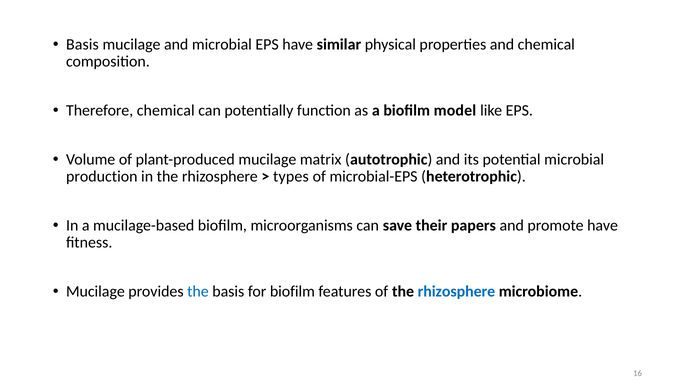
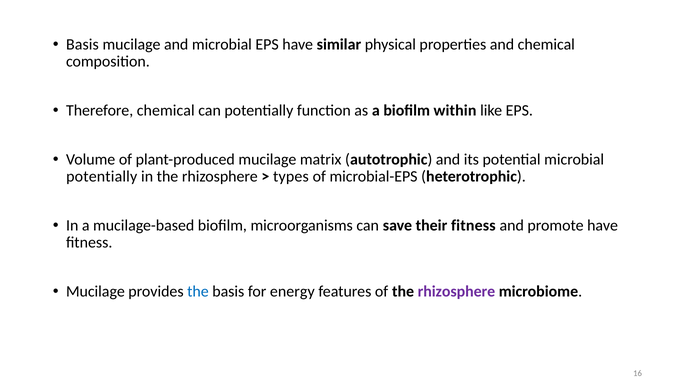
model: model -> within (455, 111)
production: production -> potentially (102, 177)
their papers: papers -> fitness (473, 225)
for biofilm: biofilm -> energy (292, 292)
rhizosphere colour: blue -> purple (456, 292)
